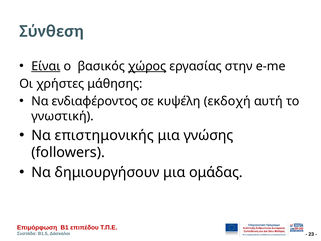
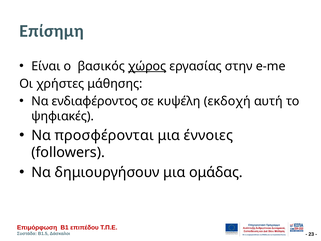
Σύνθεση: Σύνθεση -> Επίσημη (52, 31)
Είναι underline: present -> none (46, 66)
γνωστική: γνωστική -> ψηφιακές (63, 116)
επιστημονικής: επιστημονικής -> προσφέρονται (104, 135)
γνώσης: γνώσης -> έννοιες (208, 135)
